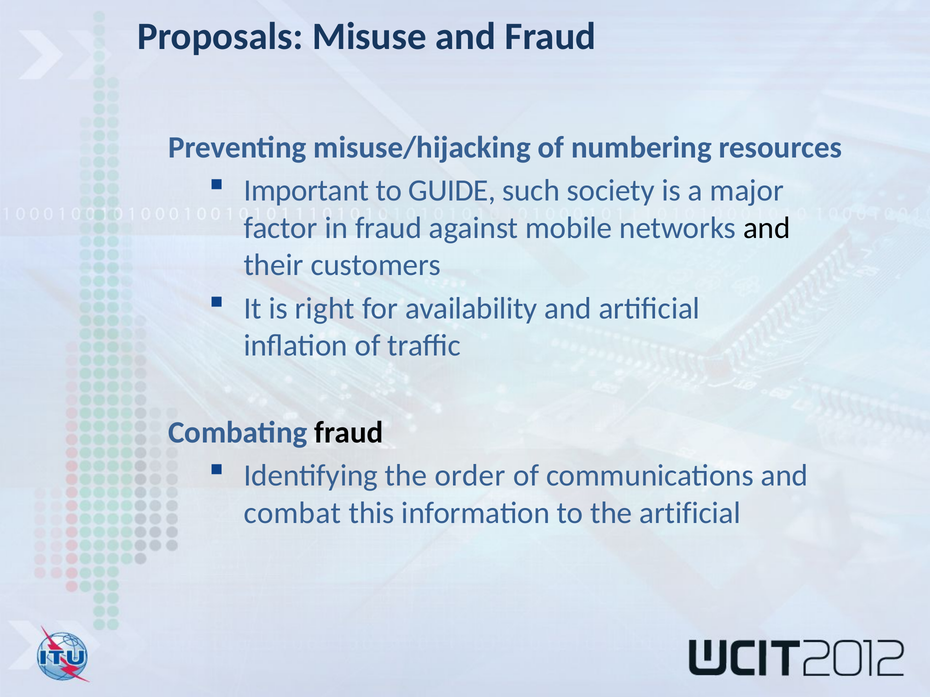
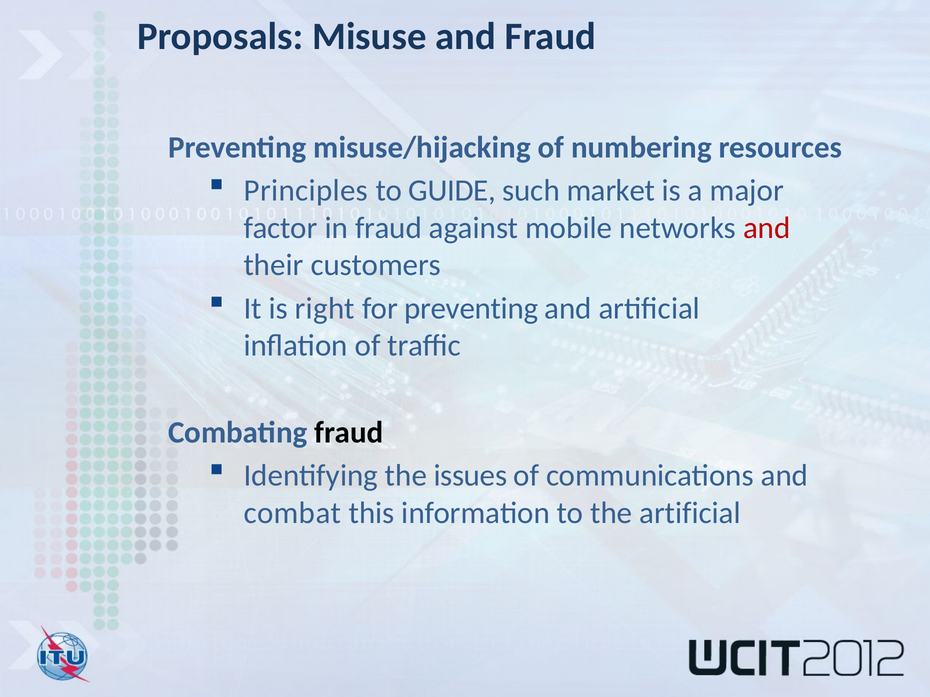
Important: Important -> Principles (306, 191)
society: society -> market (611, 191)
and colour: black -> red (767, 228)
for availability: availability -> preventing (471, 309)
order: order -> issues (470, 476)
